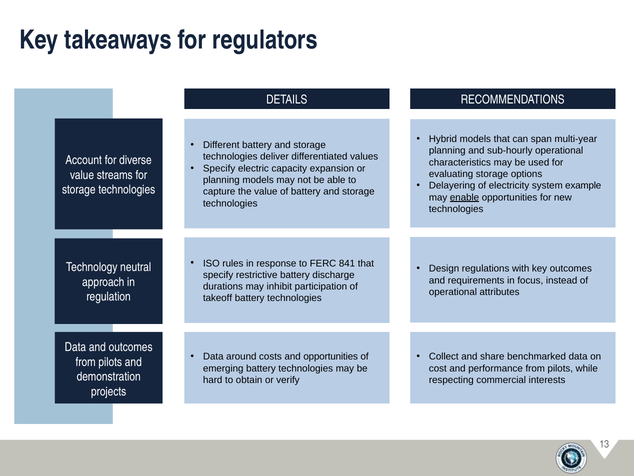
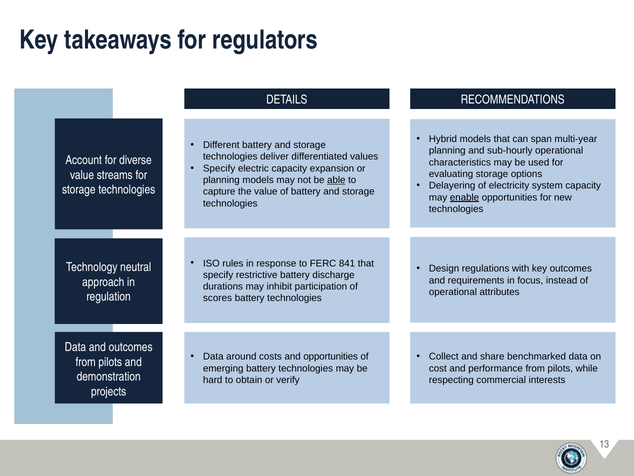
able underline: none -> present (336, 180)
system example: example -> capacity (583, 185)
takeoff: takeoff -> scores (218, 298)
